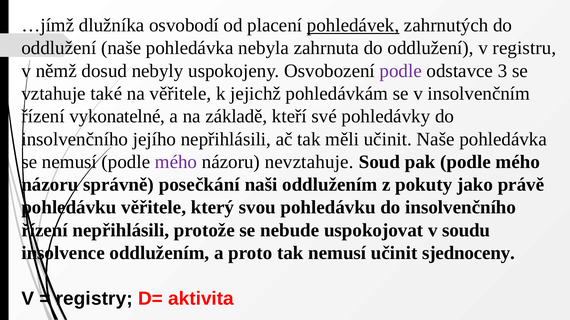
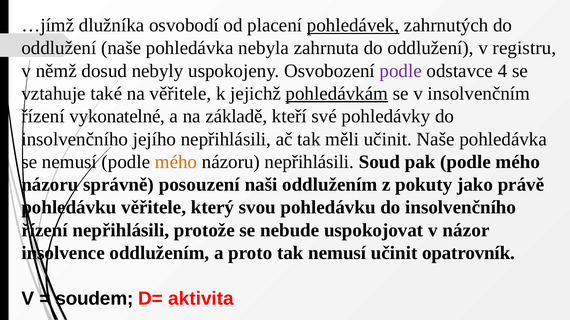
3: 3 -> 4 (503, 71)
pohledávkám underline: none -> present (337, 94)
mého colour: purple -> orange (176, 162)
názoru nevztahuje: nevztahuje -> nepřihlásili (309, 162)
posečkání: posečkání -> posouzení (199, 185)
soudu: soudu -> názor (466, 231)
sjednoceny: sjednoceny -> opatrovník (469, 253)
registry: registry -> soudem (94, 299)
